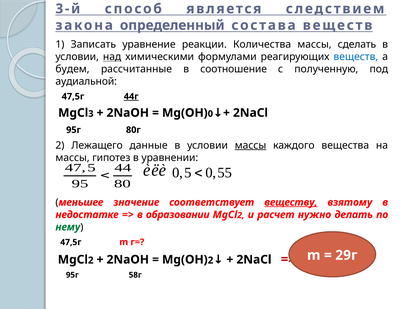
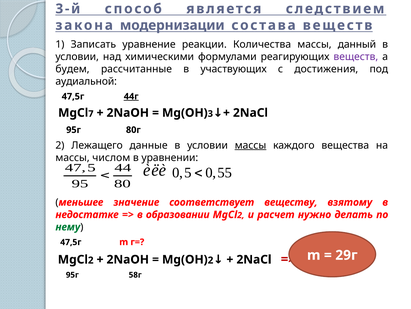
определенный: определенный -> модернизации (172, 25)
сделать: сделать -> данный (357, 44)
над underline: present -> none (112, 57)
веществ colour: blue -> purple (356, 57)
соотношение: соотношение -> участвующих (234, 69)
полученную: полученную -> достижения (326, 69)
3: 3 -> 7 (91, 113)
0: 0 -> 3 (210, 113)
гипотез: гипотез -> числом (111, 157)
веществу underline: present -> none (291, 202)
